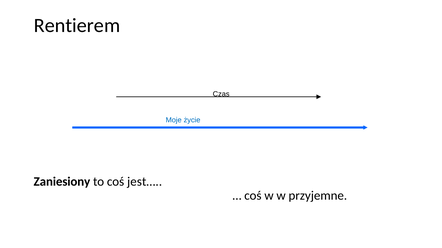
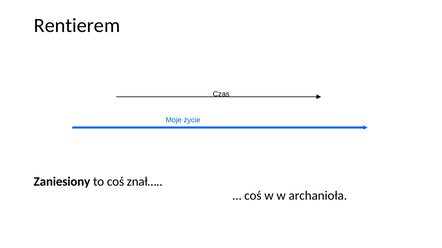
jest…: jest… -> znał… (145, 182)
przyjemne: przyjemne -> archanioła (318, 196)
